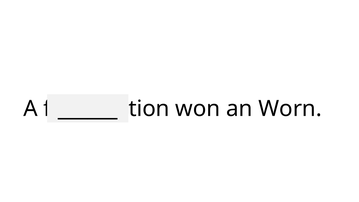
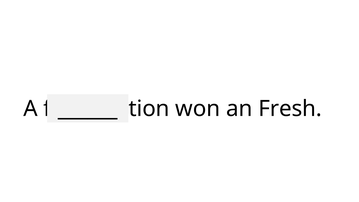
Worn: Worn -> Fresh (290, 109)
